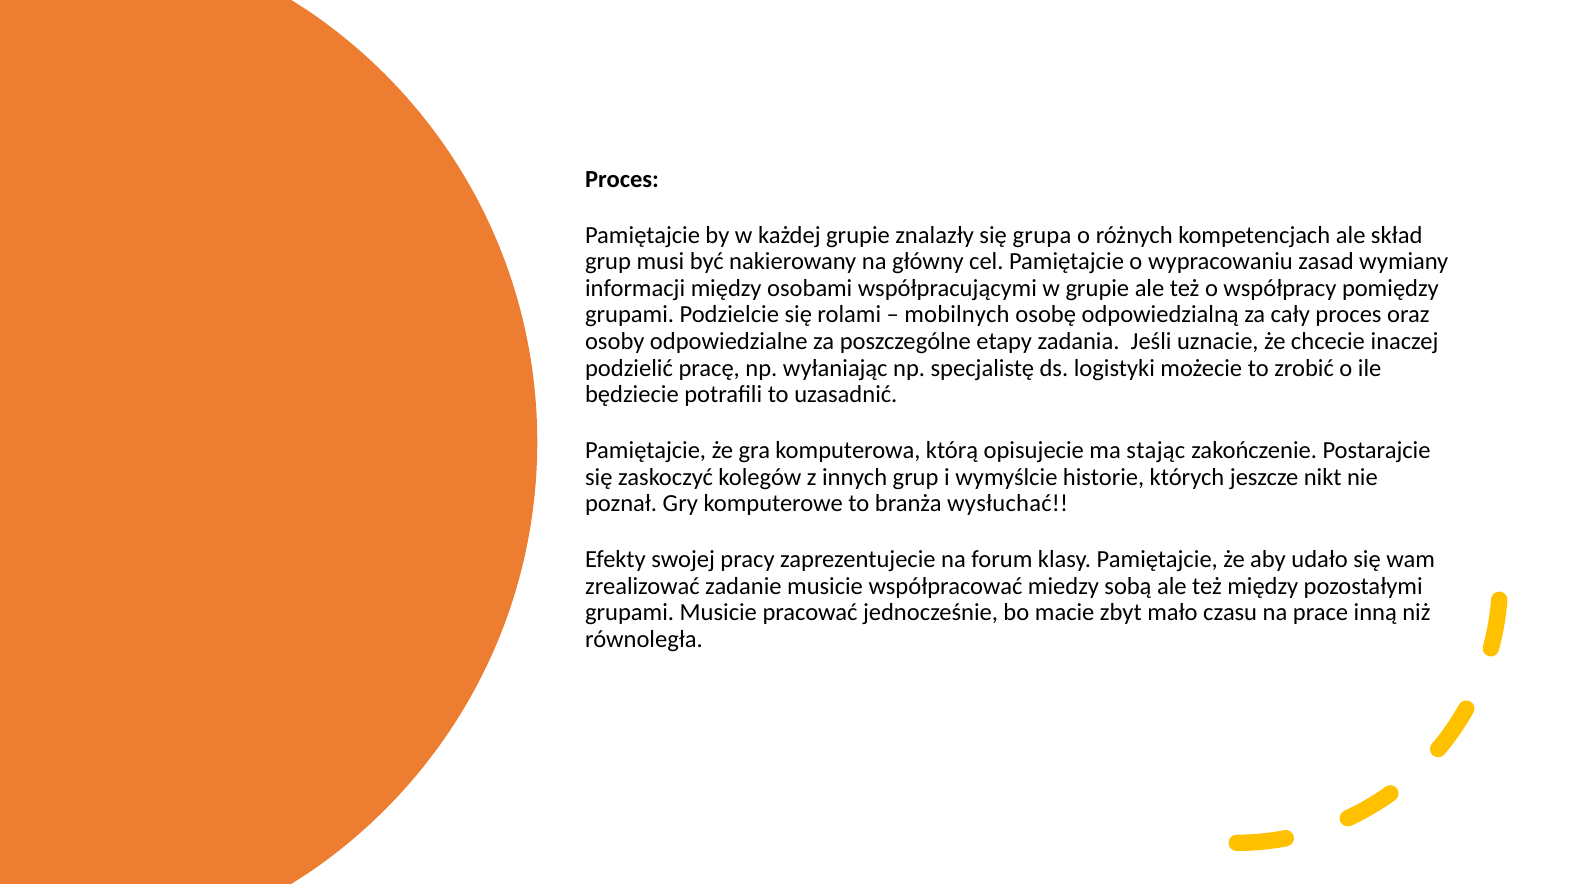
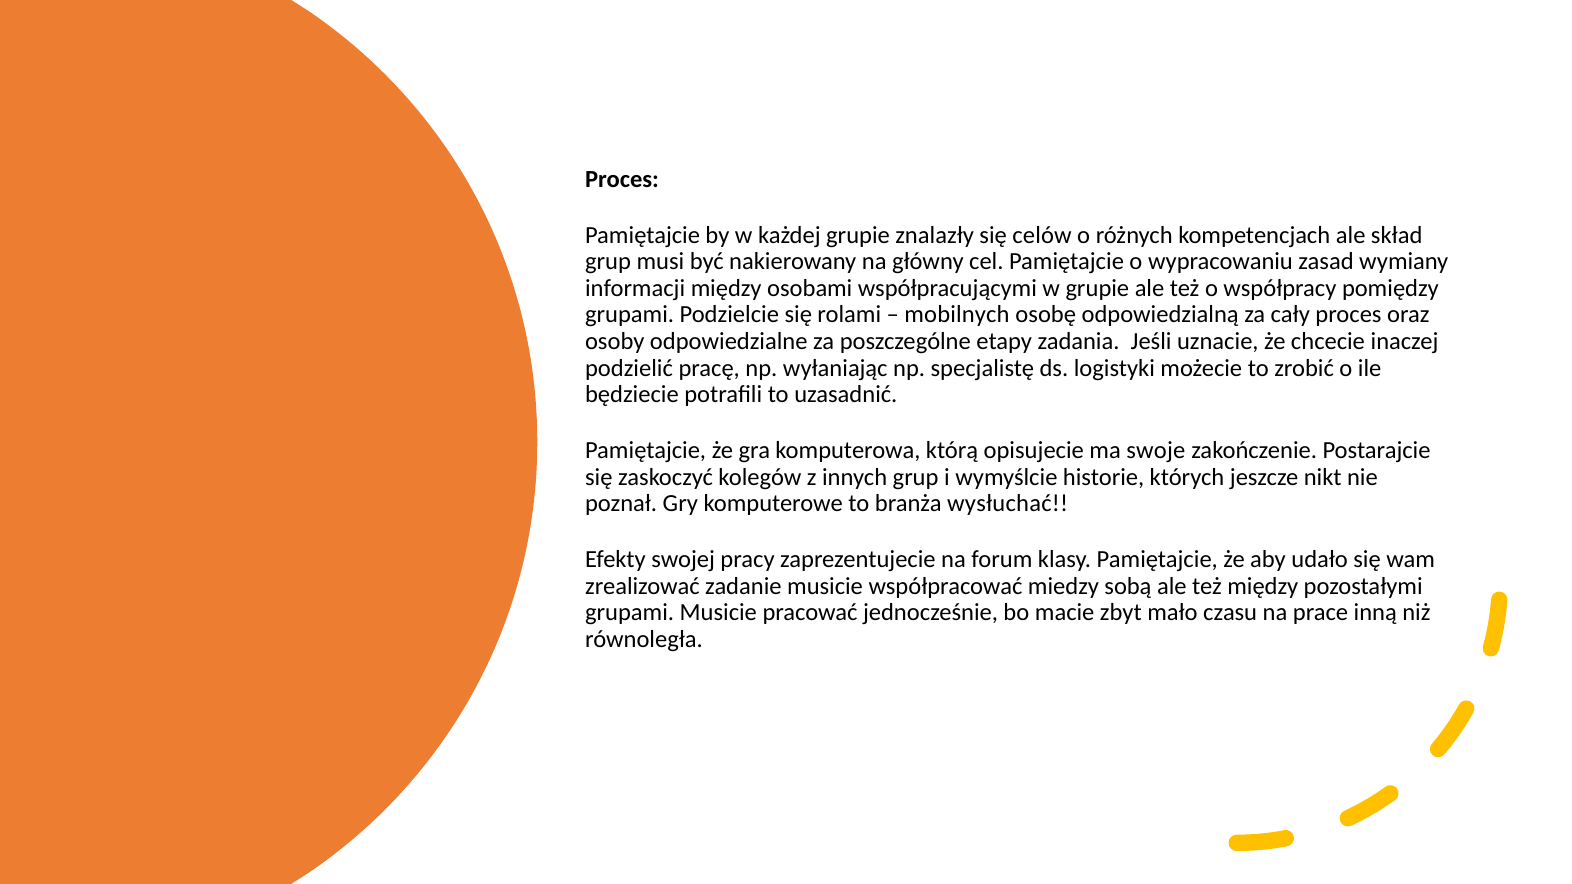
grupa: grupa -> celów (1042, 235)
stając: stając -> swoje (1156, 451)
